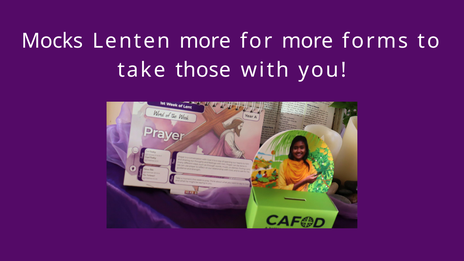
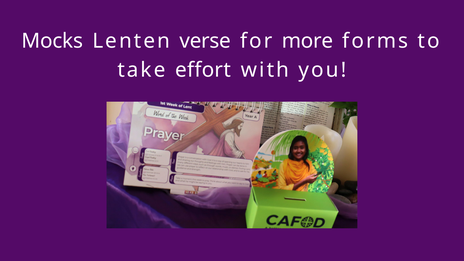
Lenten more: more -> verse (205, 41)
those: those -> effort (203, 70)
